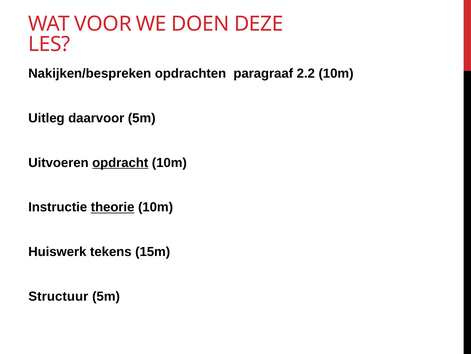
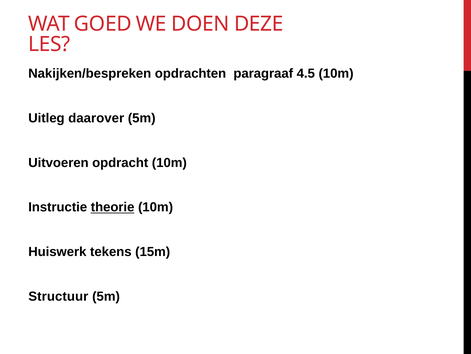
VOOR: VOOR -> GOED (103, 24)
2.2: 2.2 -> 4.5 (306, 73)
daarvoor: daarvoor -> daarover (96, 118)
opdracht underline: present -> none (120, 162)
